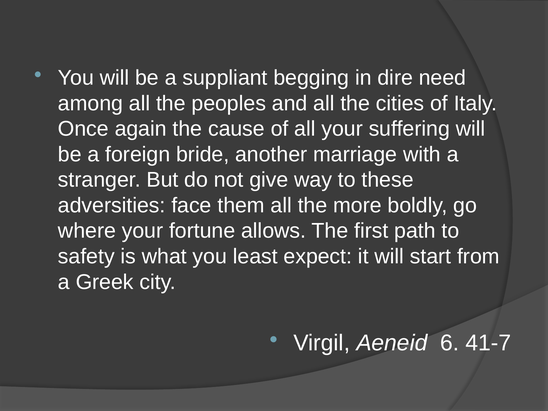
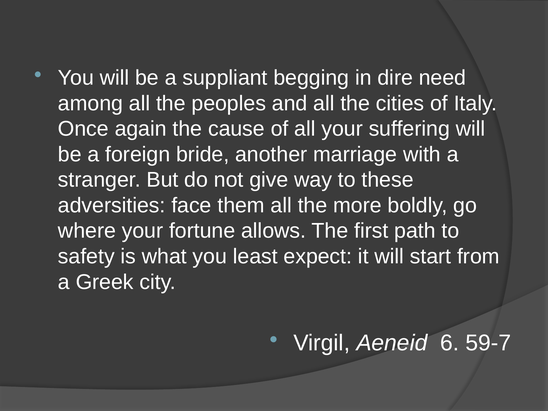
41-7: 41-7 -> 59-7 (488, 343)
